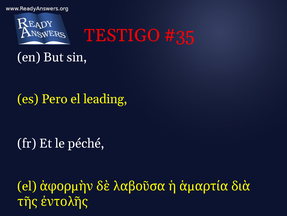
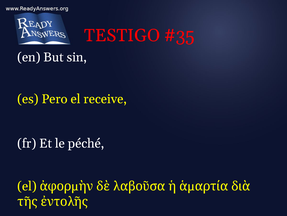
leading: leading -> receive (105, 99)
